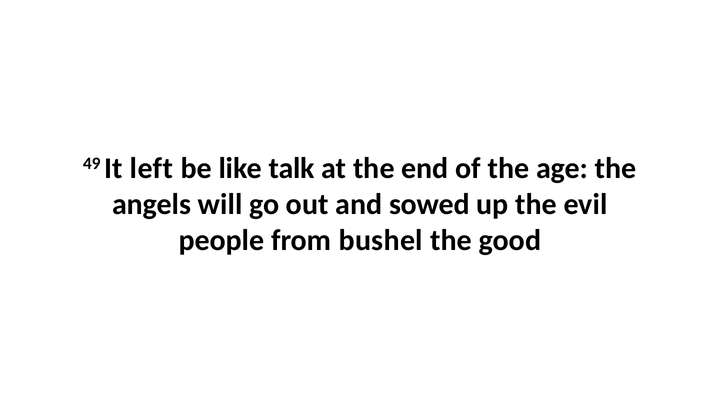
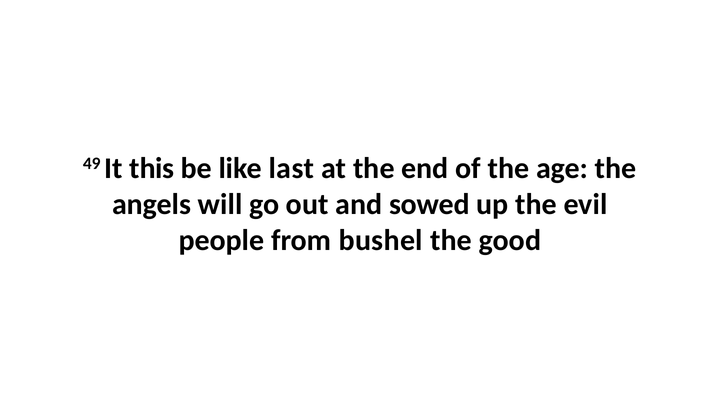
left: left -> this (152, 169)
talk: talk -> last (292, 169)
